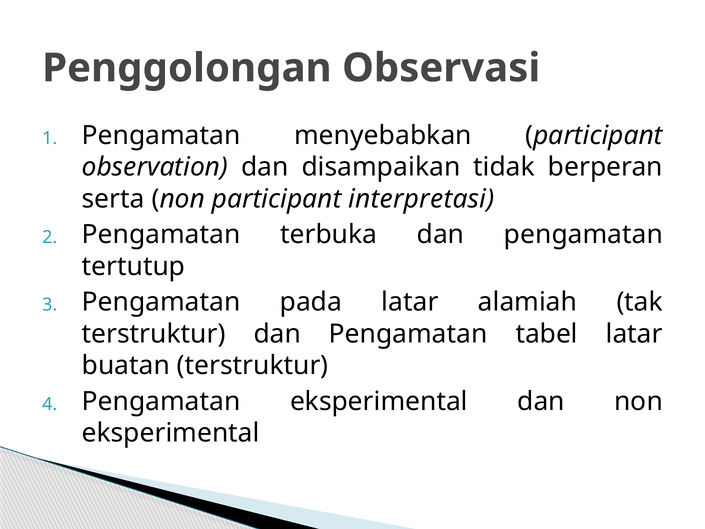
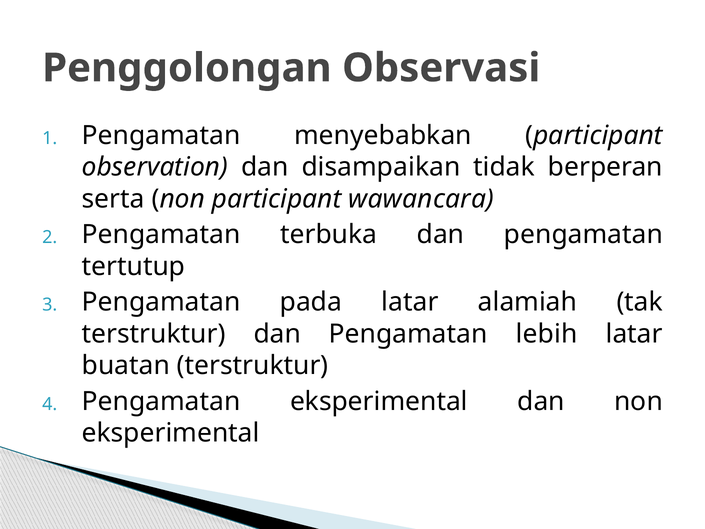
interpretasi: interpretasi -> wawancara (421, 199)
tabel: tabel -> lebih (547, 334)
